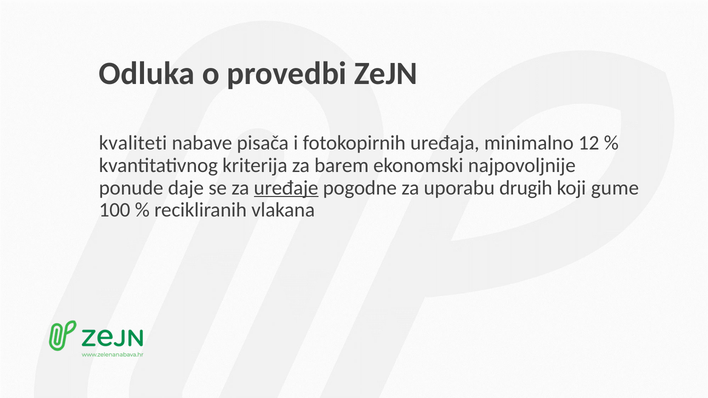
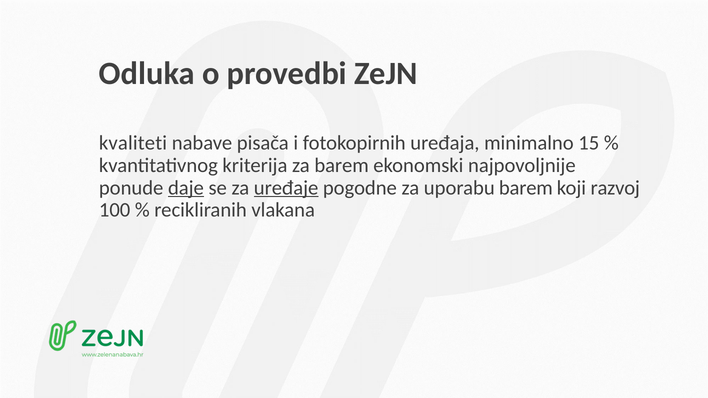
12: 12 -> 15 (589, 143)
daje underline: none -> present (186, 188)
uporabu drugih: drugih -> barem (526, 188)
gume: gume -> razvoj (615, 188)
